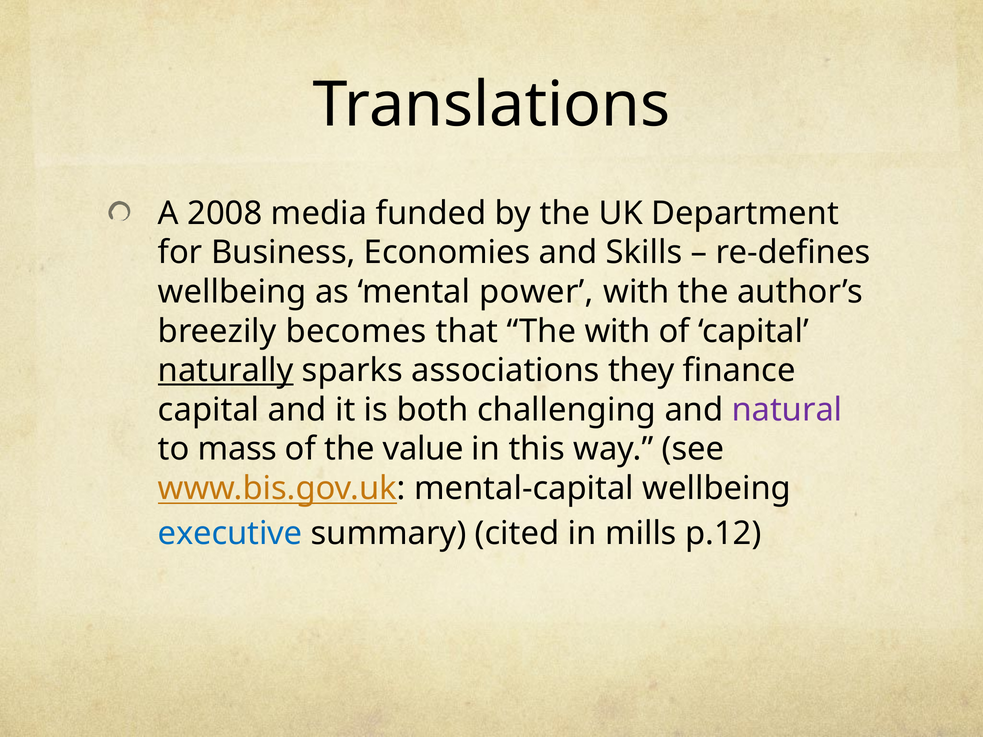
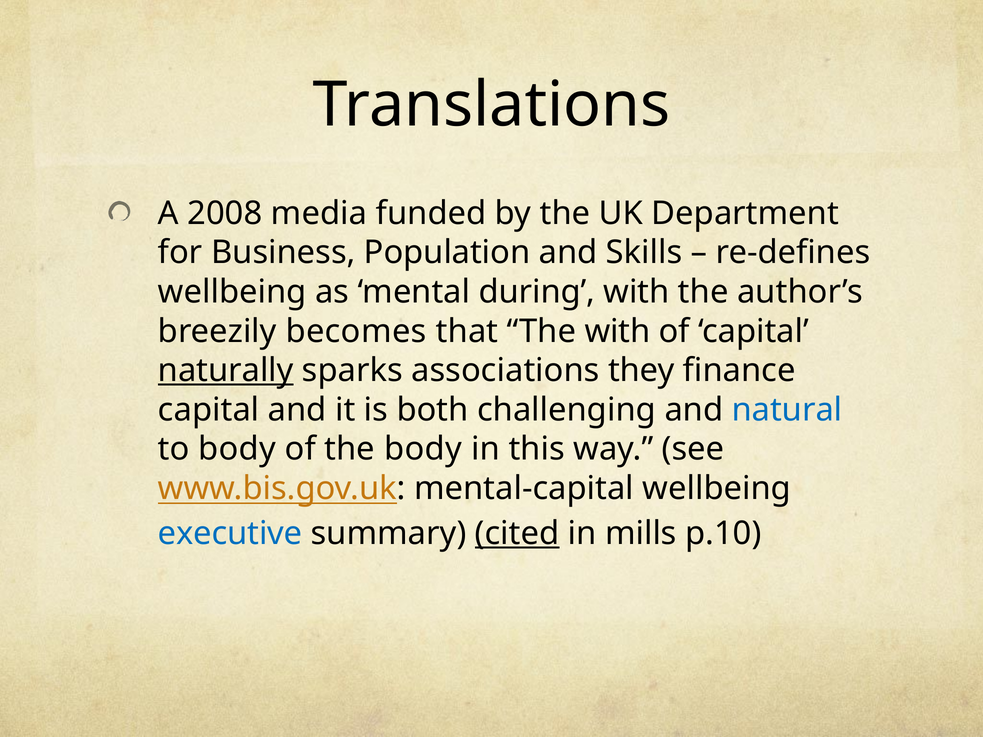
Economies: Economies -> Population (447, 253)
power: power -> during (537, 292)
natural colour: purple -> blue (787, 410)
to mass: mass -> body (237, 449)
the value: value -> body (423, 449)
cited underline: none -> present (517, 533)
p.12: p.12 -> p.10 (723, 533)
